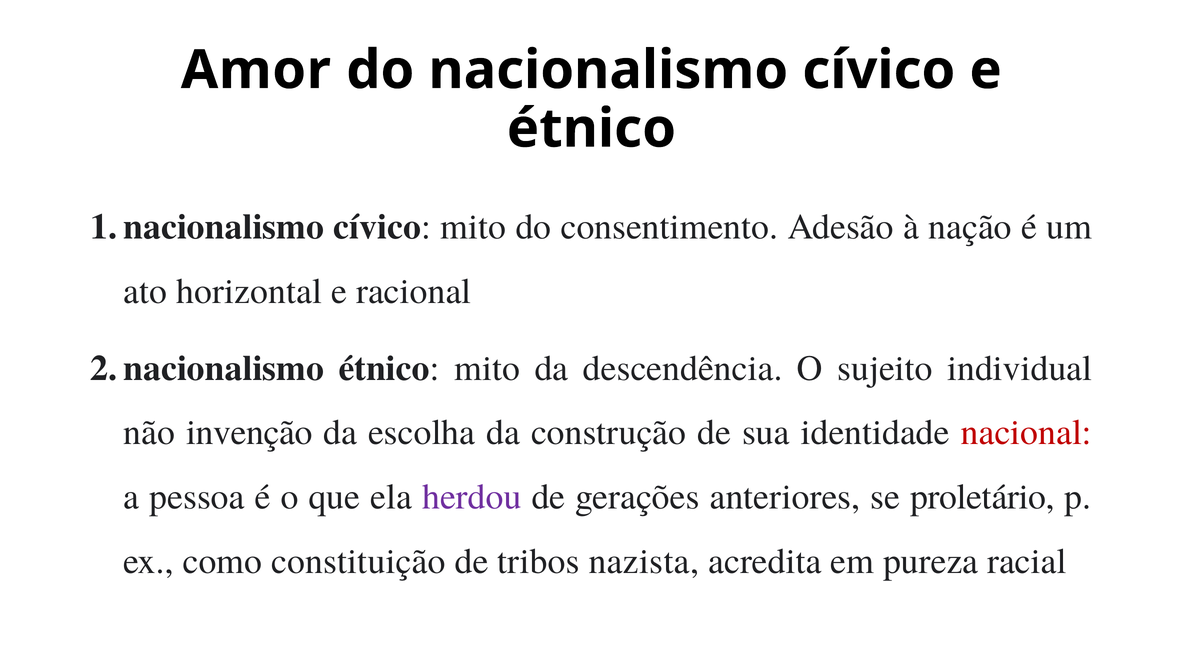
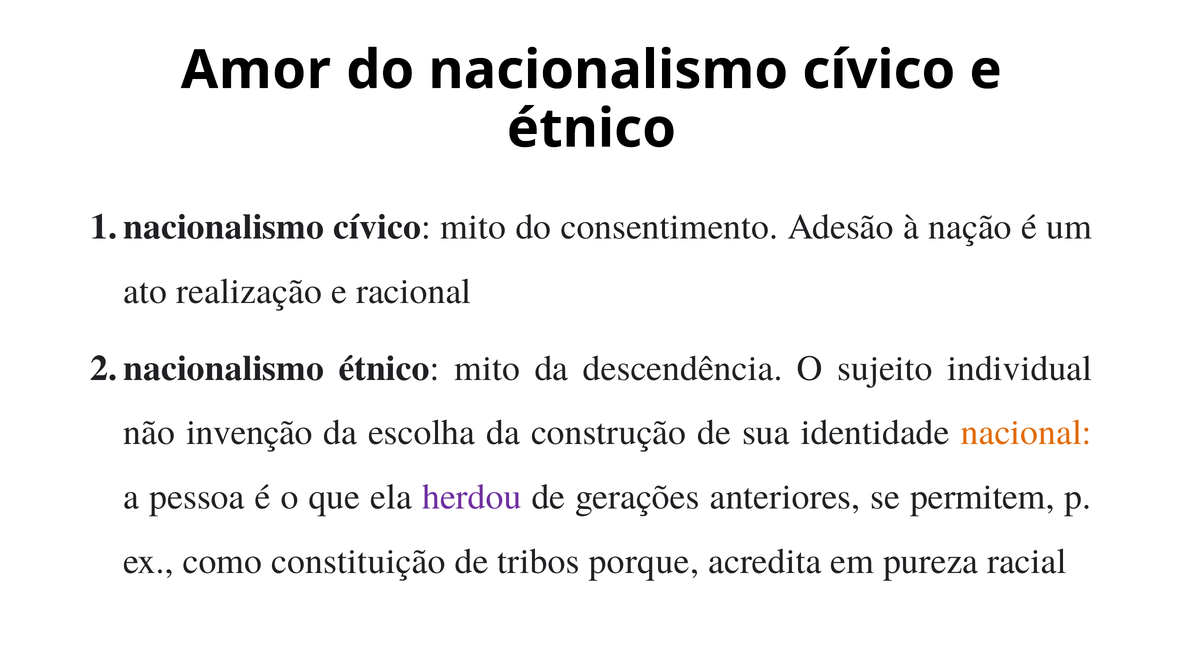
horizontal: horizontal -> realização (249, 291)
nacional colour: red -> orange (1026, 432)
proletário: proletário -> permitem (982, 497)
nazista: nazista -> porque (644, 561)
